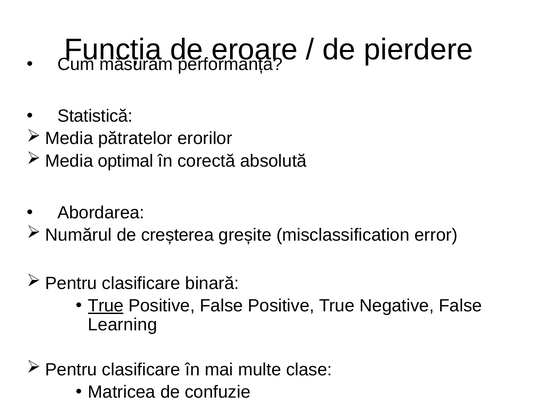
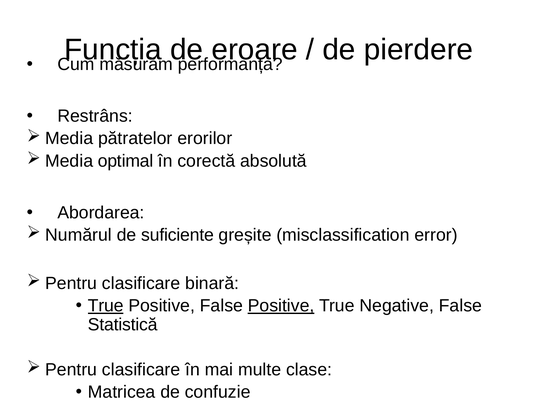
Statistică: Statistică -> Restrâns (95, 116)
creșterea: creșterea -> suficiente (178, 235)
Positive underline: none -> present (281, 305)
Learning: Learning -> Statistică (123, 324)
